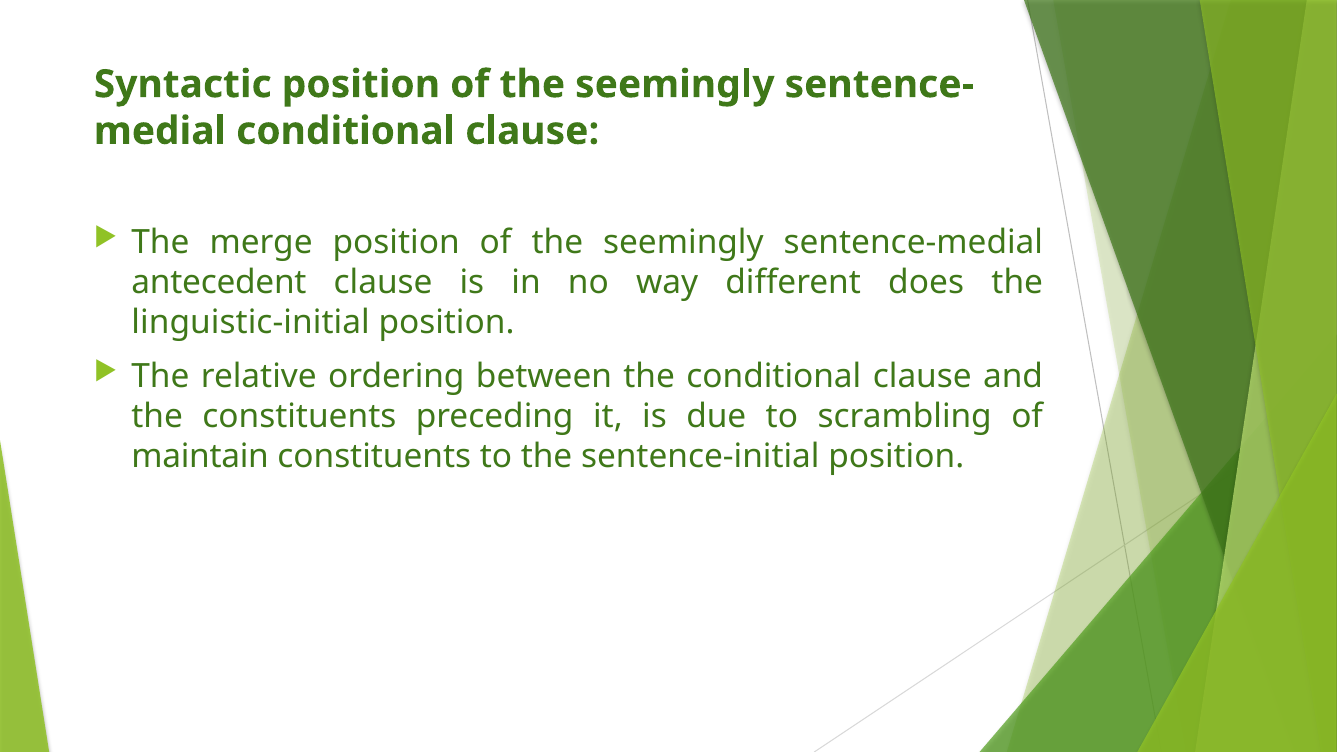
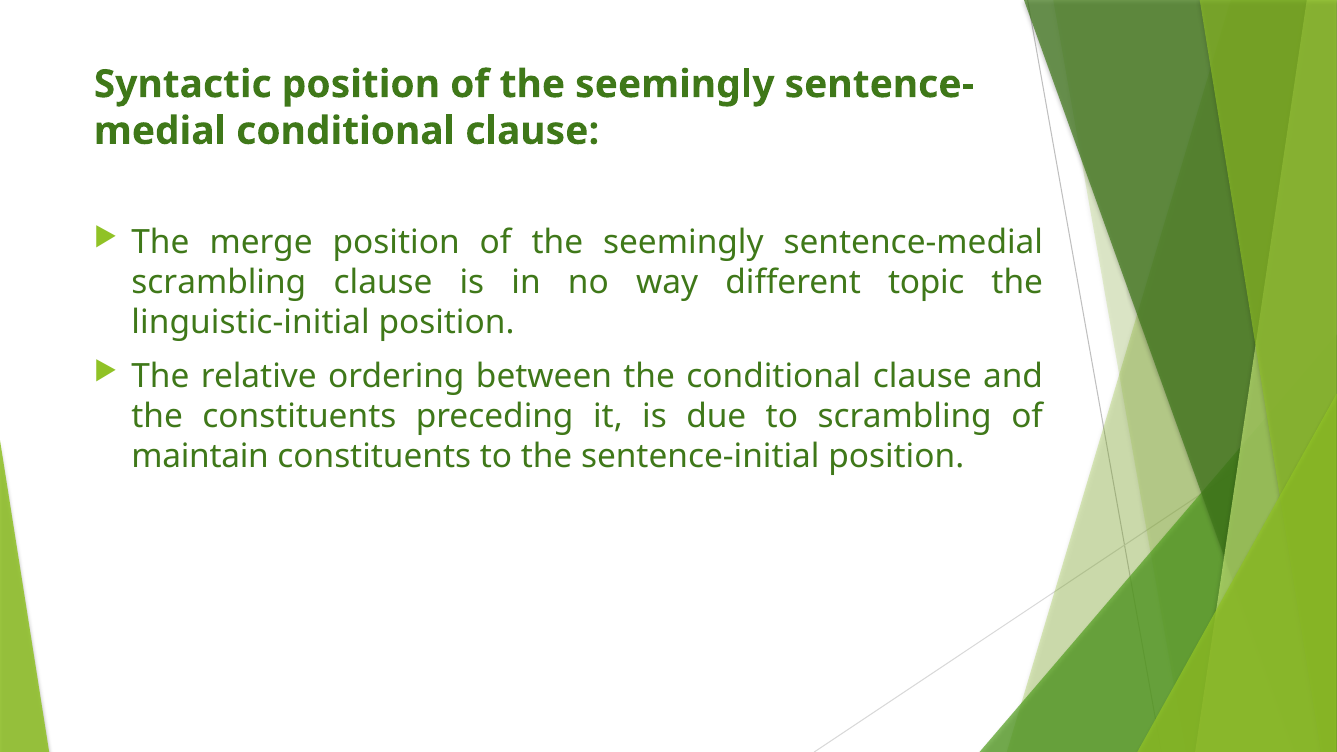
antecedent: antecedent -> scrambling (219, 282)
does: does -> topic (926, 282)
